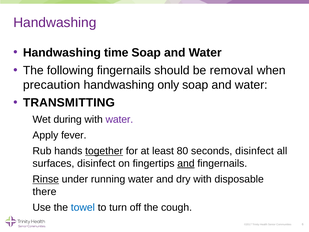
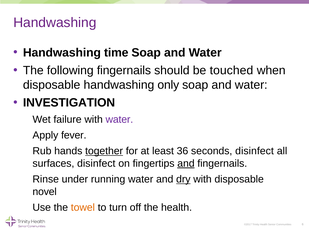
removal: removal -> touched (231, 70)
precaution: precaution -> disposable (52, 85)
TRANSMITTING: TRANSMITTING -> INVESTIGATION (69, 103)
during: during -> failure (68, 119)
80: 80 -> 36 (182, 151)
Rinse underline: present -> none (46, 179)
dry underline: none -> present (183, 179)
there: there -> novel (45, 191)
towel colour: blue -> orange (83, 207)
the cough: cough -> health (177, 207)
